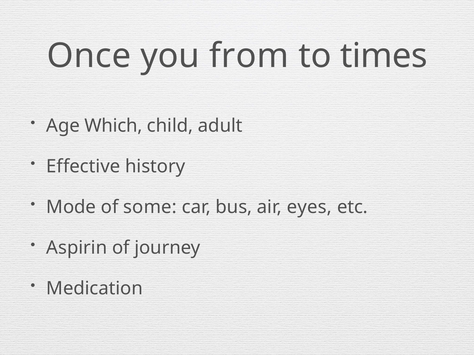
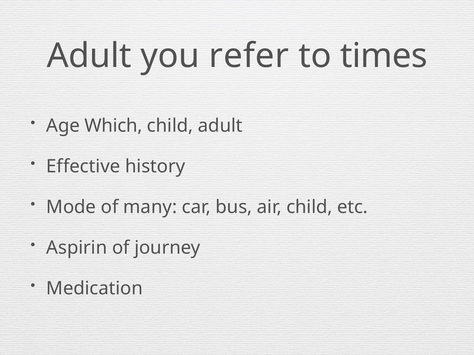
Once: Once -> Adult (89, 56)
from: from -> refer (249, 56)
some: some -> many (150, 207)
air eyes: eyes -> child (309, 207)
